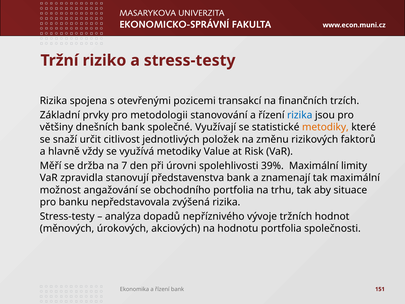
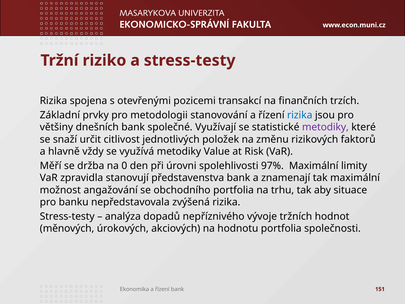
metodiky colour: orange -> purple (325, 127)
7: 7 -> 0 (124, 166)
39%: 39% -> 97% (272, 166)
